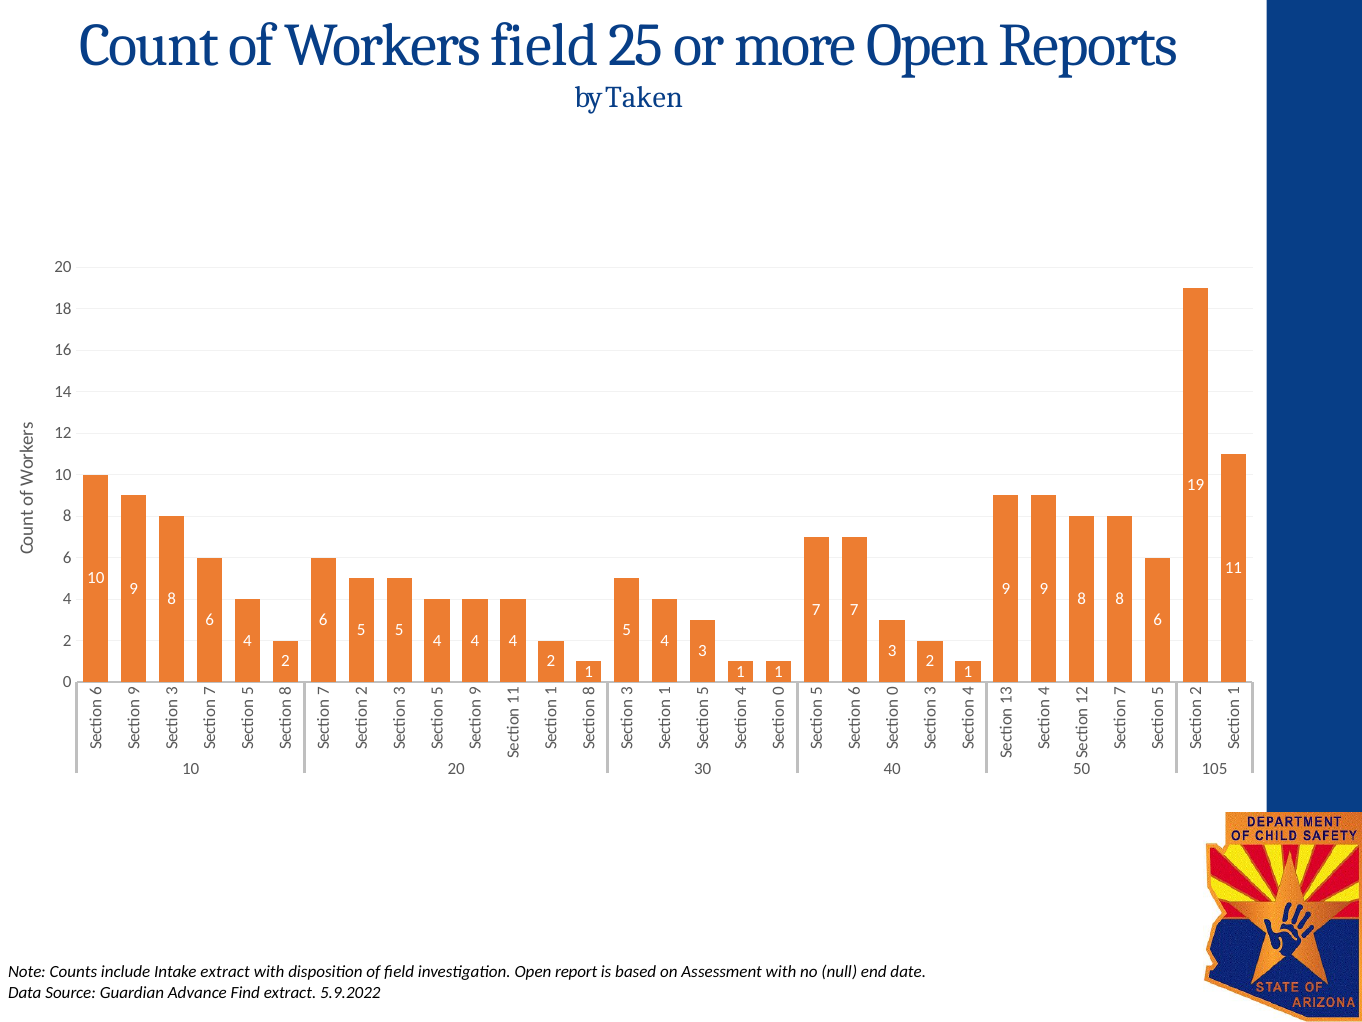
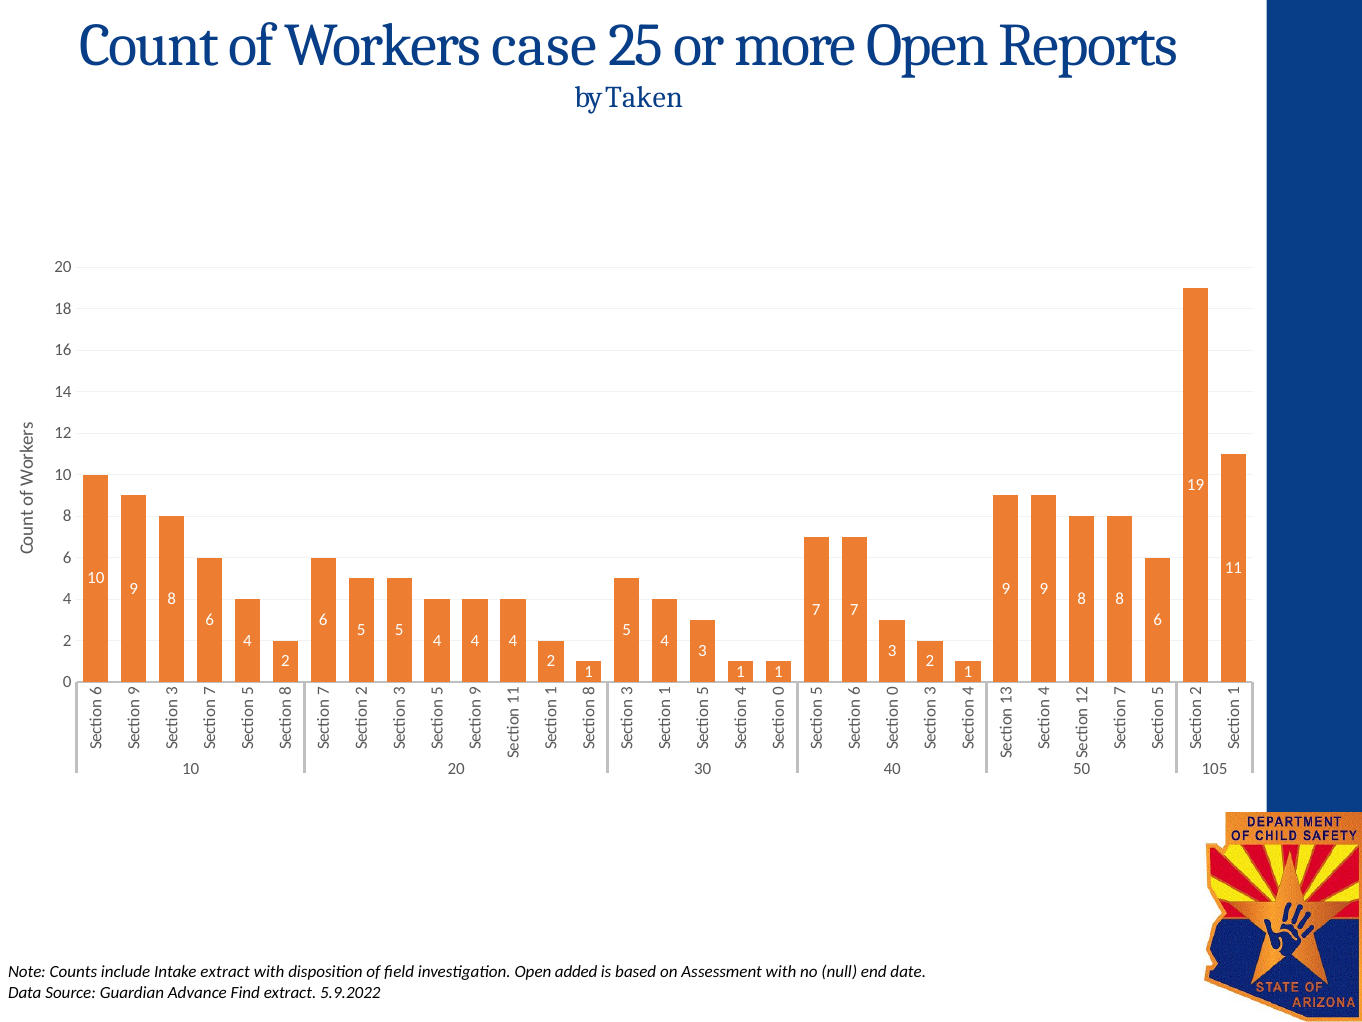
Workers field: field -> case (544, 45)
report: report -> added (576, 971)
